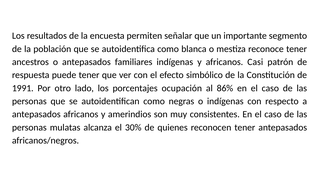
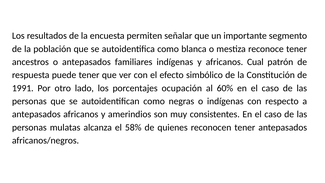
Casi: Casi -> Cual (255, 62)
86%: 86% -> 60% (225, 88)
30%: 30% -> 58% (133, 127)
